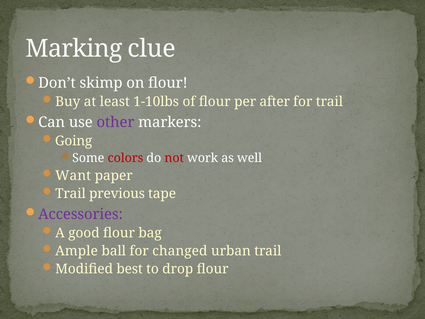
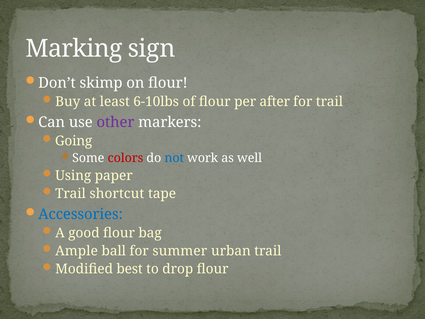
clue: clue -> sign (152, 49)
1-10lbs: 1-10lbs -> 6-10lbs (156, 101)
not colour: red -> blue (174, 158)
Want: Want -> Using (73, 175)
previous: previous -> shortcut (117, 194)
Accessories colour: purple -> blue (81, 214)
changed: changed -> summer (180, 251)
